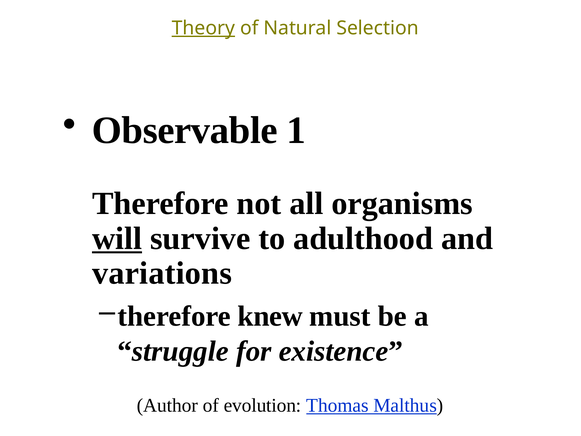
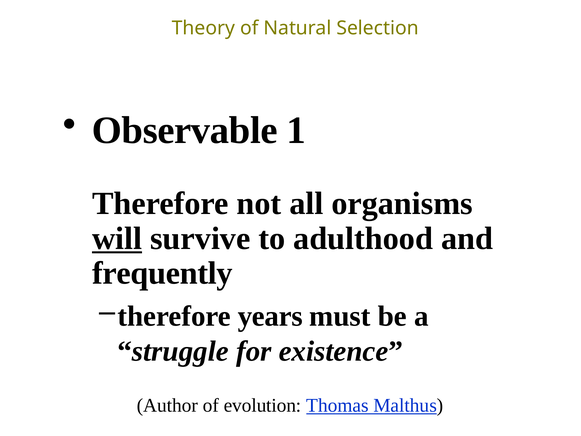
Theory underline: present -> none (203, 28)
variations: variations -> frequently (162, 273)
knew: knew -> years (270, 316)
